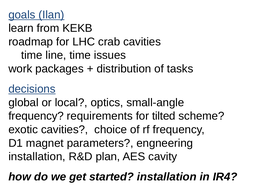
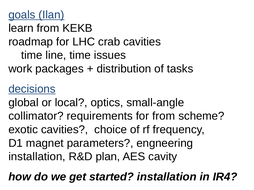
frequency: frequency -> collimator (36, 116)
for tilted: tilted -> from (164, 116)
